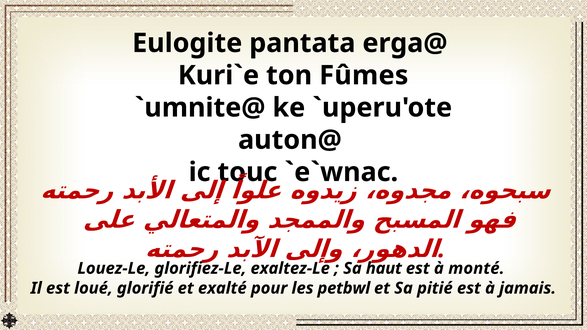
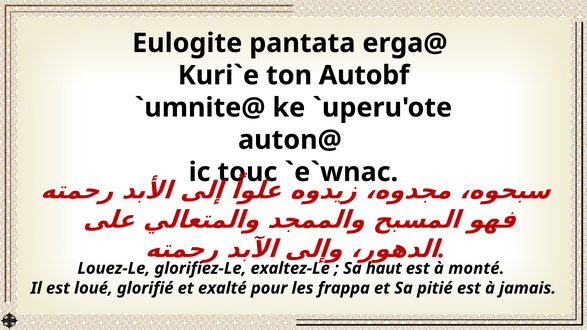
Fûmes: Fûmes -> Autobf (364, 75)
petbwl: petbwl -> frappa (344, 288)
